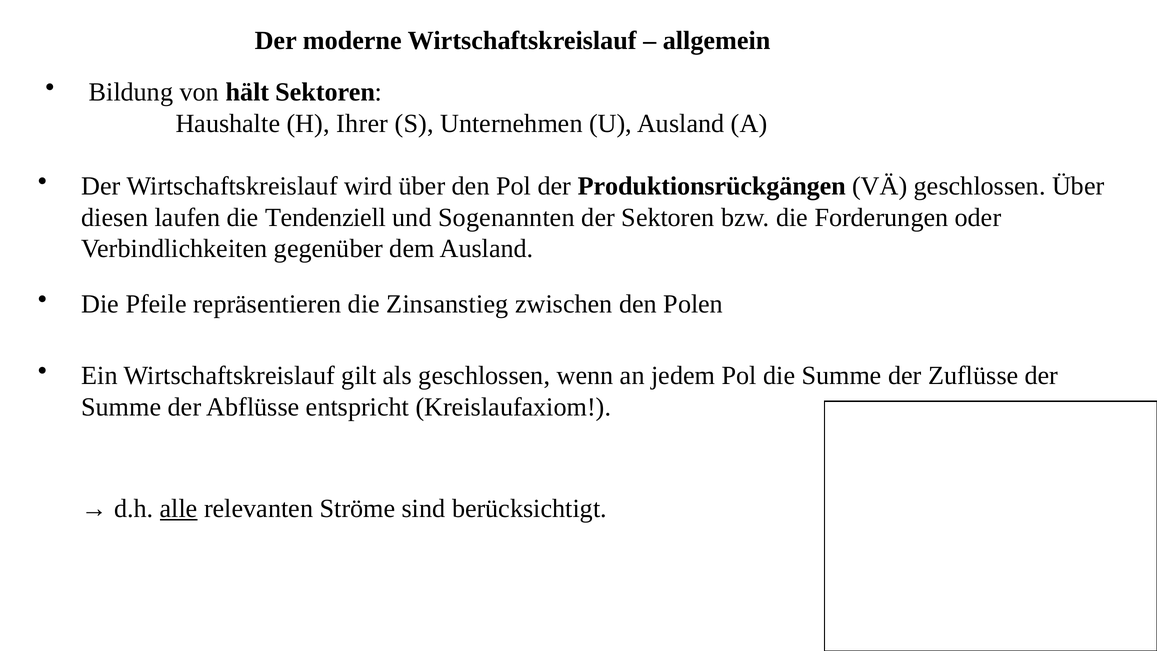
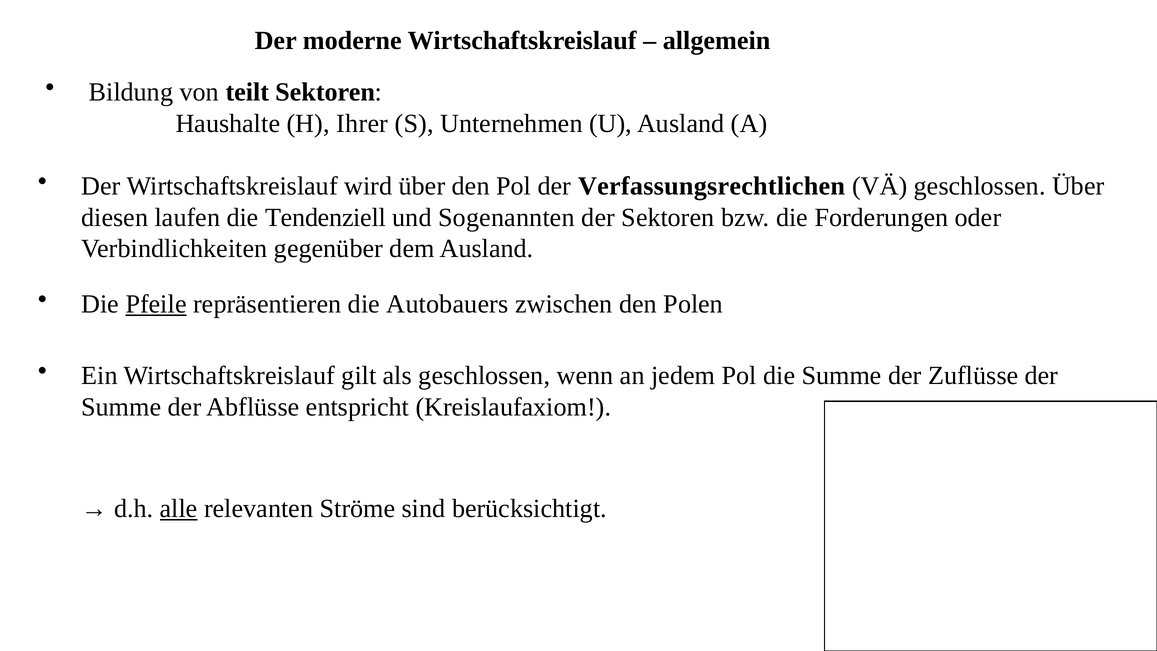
hält: hält -> teilt (247, 92)
Produktionsrückgängen: Produktionsrückgängen -> Verfassungsrechtlichen (712, 186)
Pfeile underline: none -> present (156, 304)
Zinsanstieg: Zinsanstieg -> Autobauers (447, 304)
